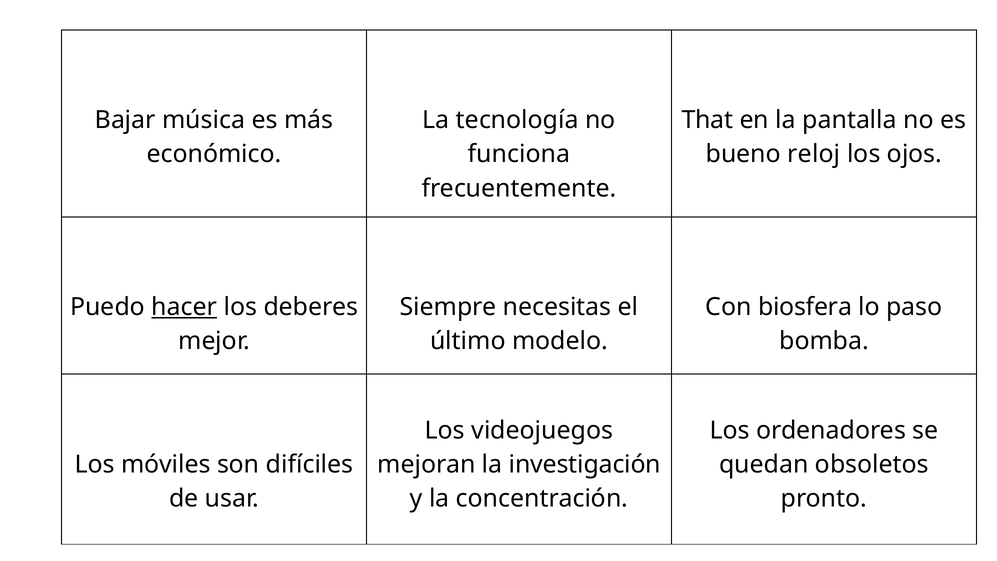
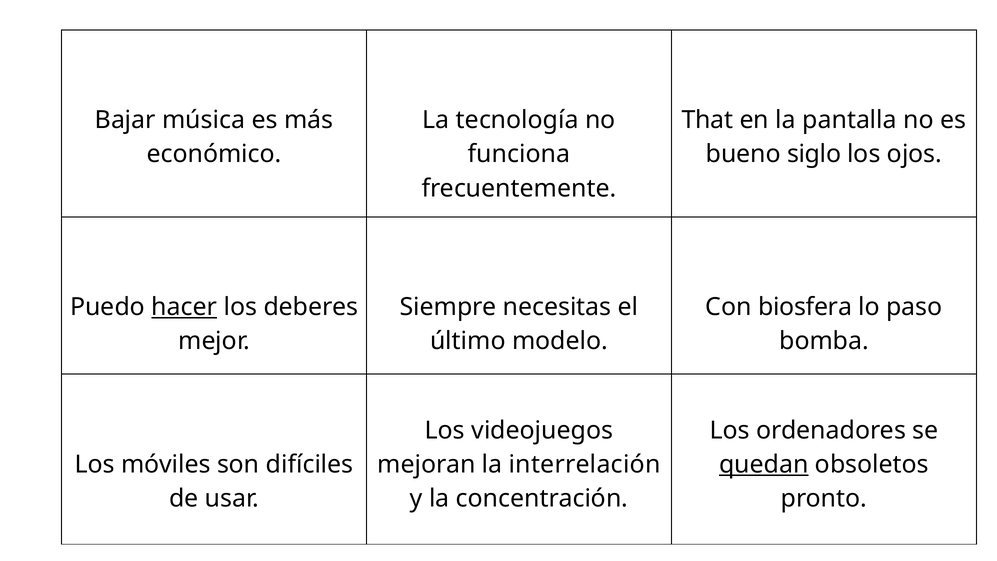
reloj: reloj -> siglo (814, 154)
investigación: investigación -> interrelación (585, 464)
quedan underline: none -> present (764, 464)
